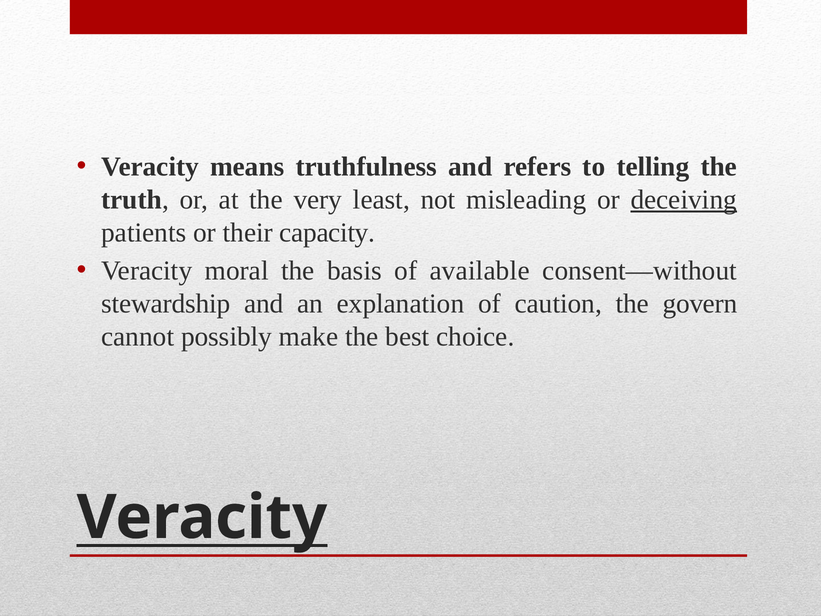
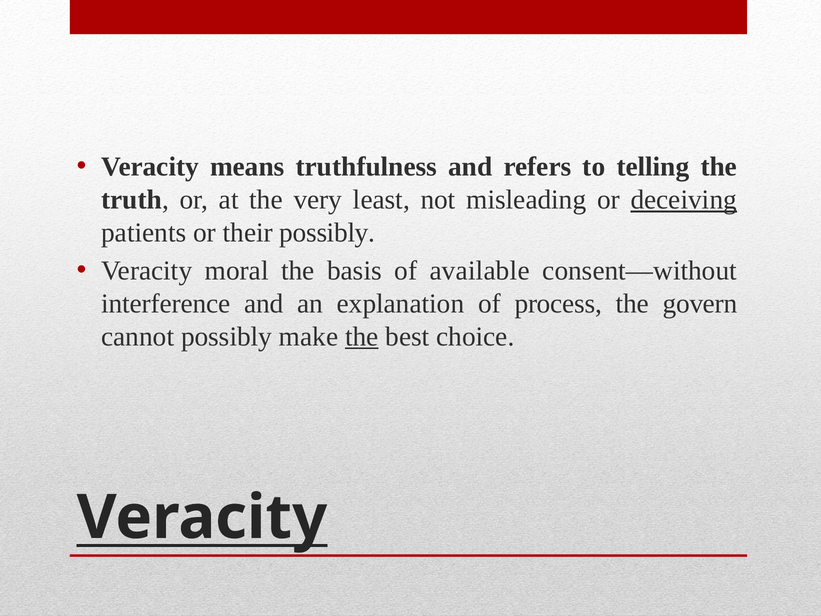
their capacity: capacity -> possibly (327, 232)
stewardship: stewardship -> interference (166, 304)
caution: caution -> process (558, 304)
the underline: none -> present (362, 336)
